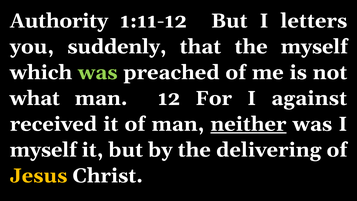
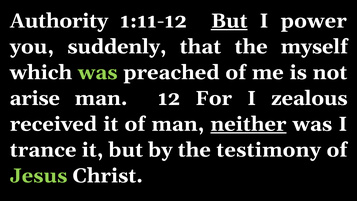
But underline: none -> present (229, 21)
letters: letters -> power (314, 21)
what: what -> arise (35, 98)
against: against -> zealous (309, 98)
myself: myself -> trance (43, 150)
delivering: delivering -> testimony (269, 150)
Jesus colour: yellow -> light green (39, 176)
